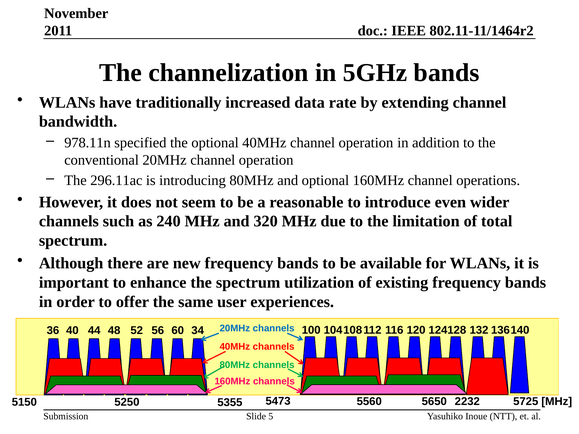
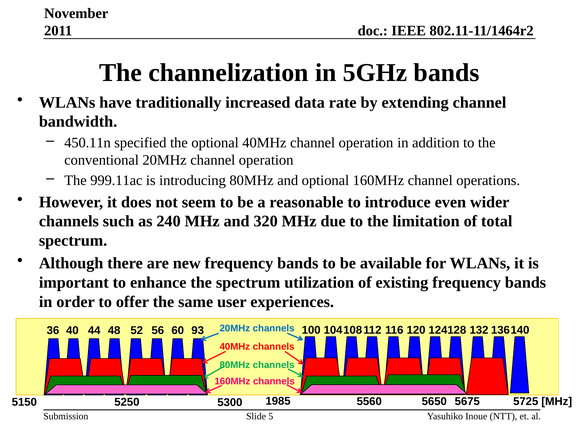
978.11n: 978.11n -> 450.11n (88, 143)
296.11ac: 296.11ac -> 999.11ac (116, 180)
34: 34 -> 93 (198, 331)
5473: 5473 -> 1985 (278, 401)
2232: 2232 -> 5675 (467, 402)
5355: 5355 -> 5300 (230, 403)
